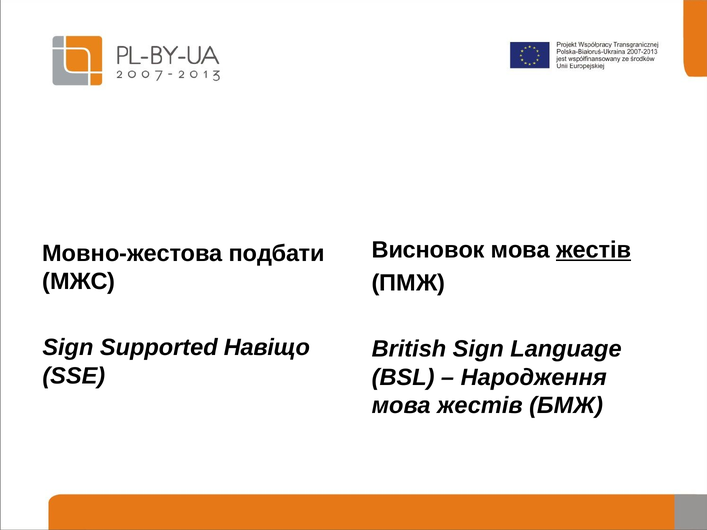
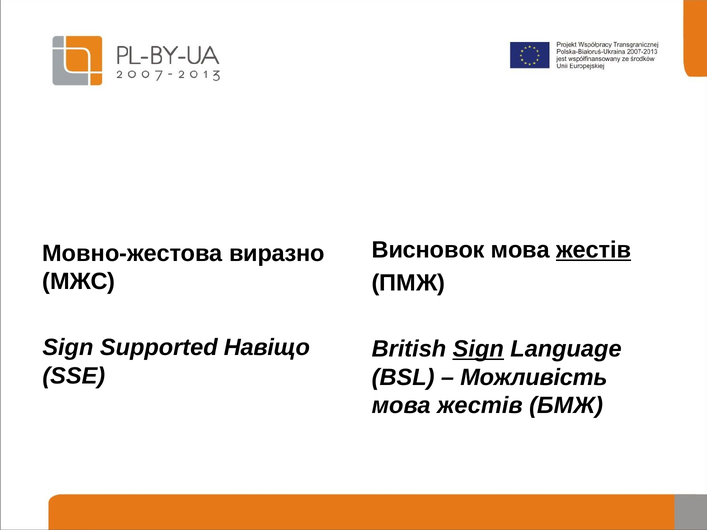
подбати: подбати -> виразно (277, 253)
Sign underline: none -> present (478, 349)
Народження: Народження -> Можливість (534, 378)
